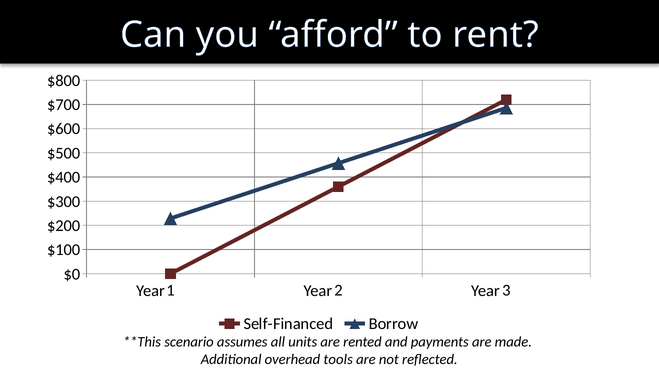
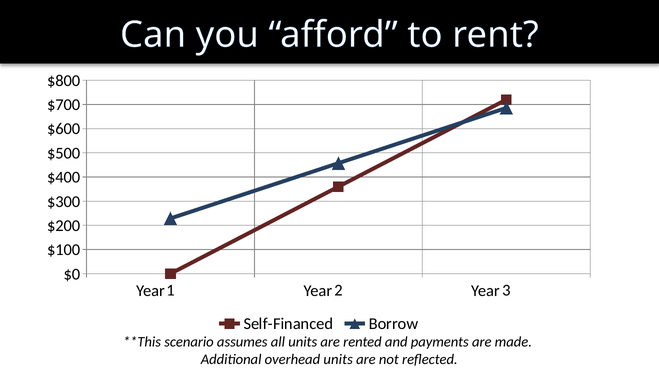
overhead tools: tools -> units (338, 359)
